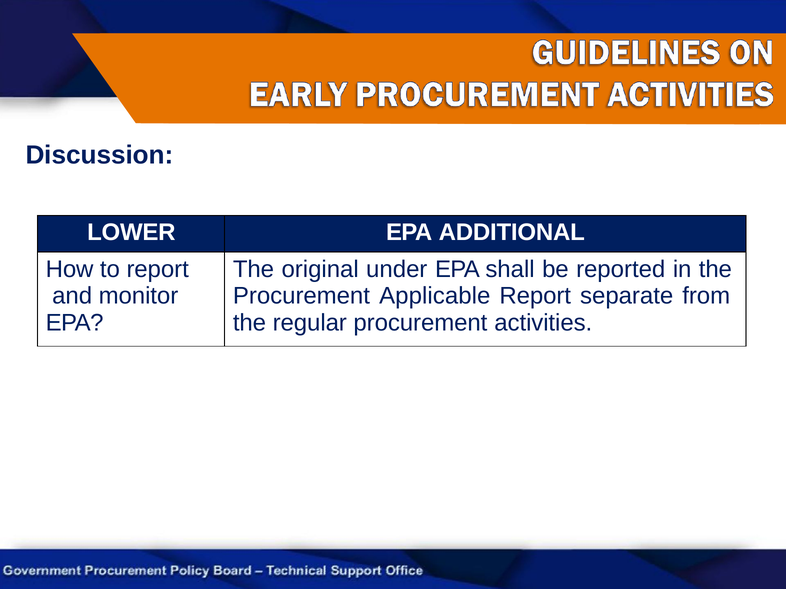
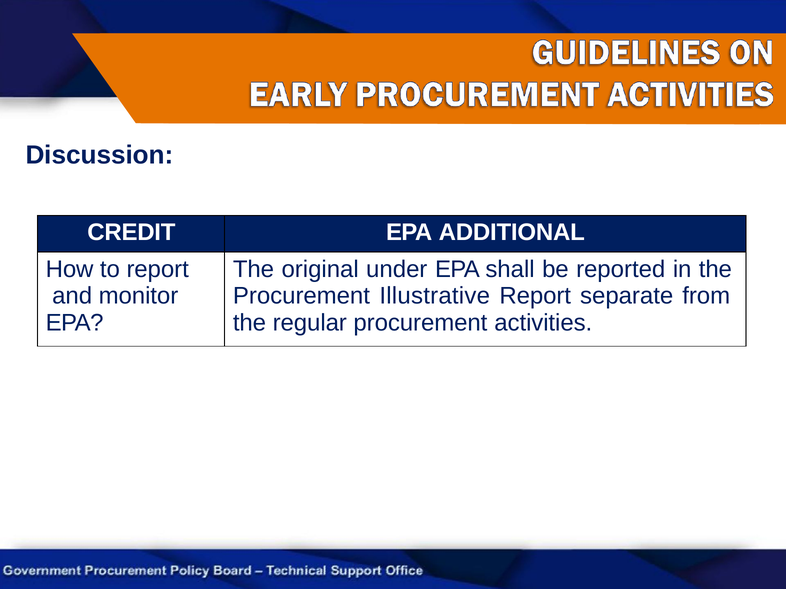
LOWER: LOWER -> CREDIT (131, 233)
Applicable: Applicable -> Illustrative (435, 296)
